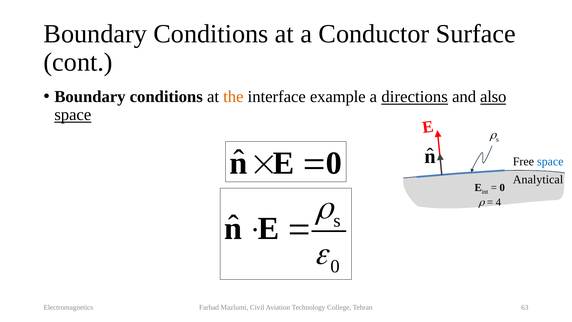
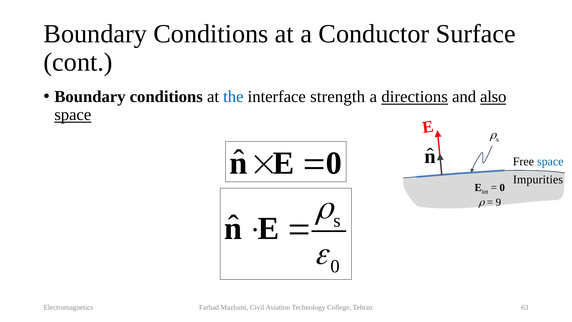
the colour: orange -> blue (233, 97)
example: example -> strength (338, 97)
Analytical: Analytical -> Impurities (538, 179)
4: 4 -> 9 (498, 202)
